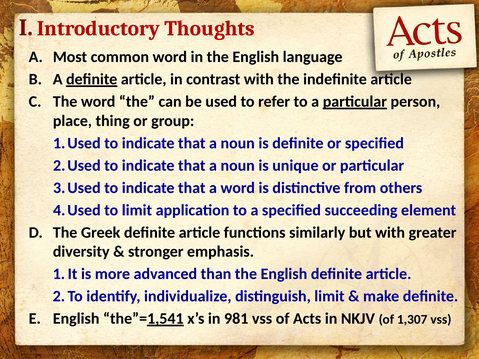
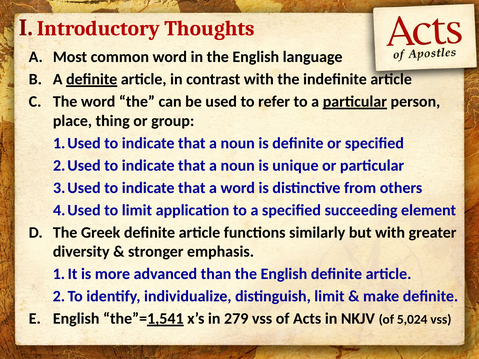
981: 981 -> 279 (236, 319)
1,307: 1,307 -> 5,024 (412, 320)
